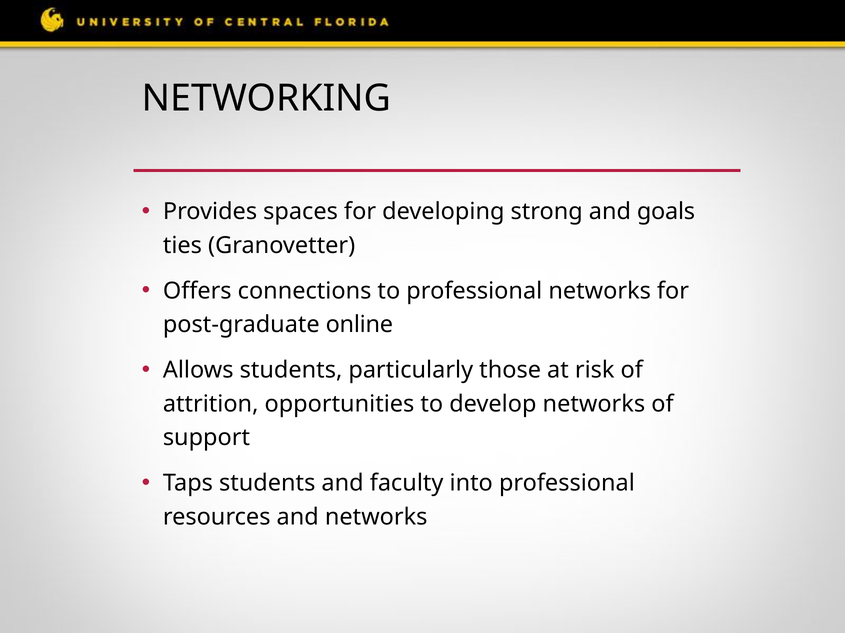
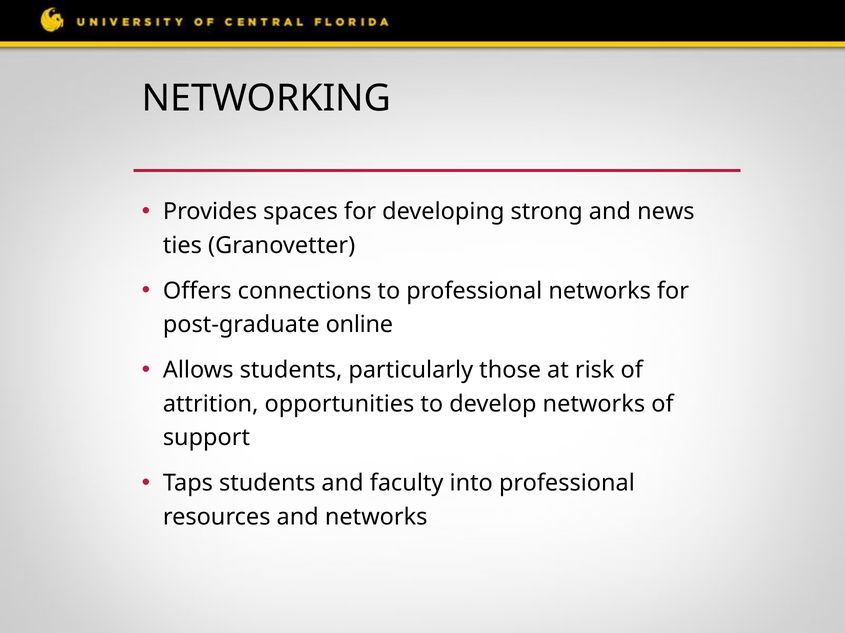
goals: goals -> news (666, 212)
